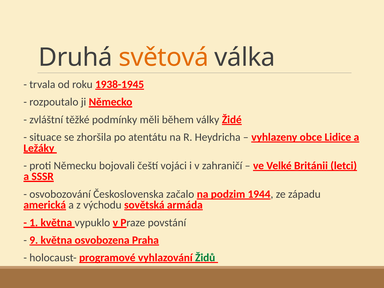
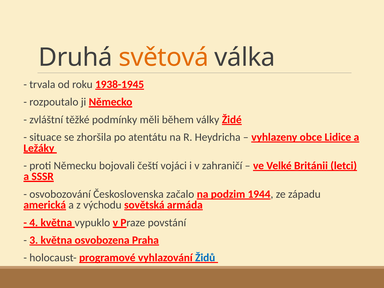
1: 1 -> 4 (34, 223)
9: 9 -> 3 (34, 240)
Židů colour: green -> blue (205, 258)
